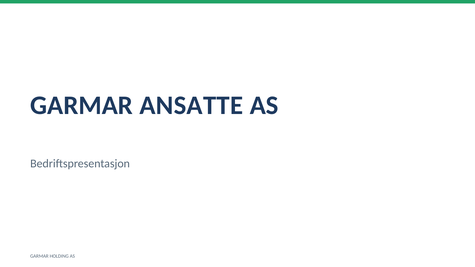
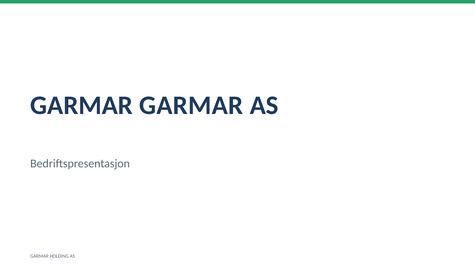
GARMAR ANSATTE: ANSATTE -> GARMAR (191, 105)
